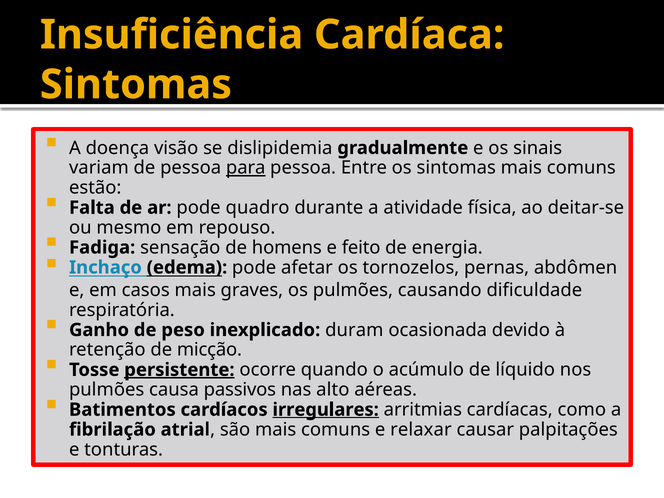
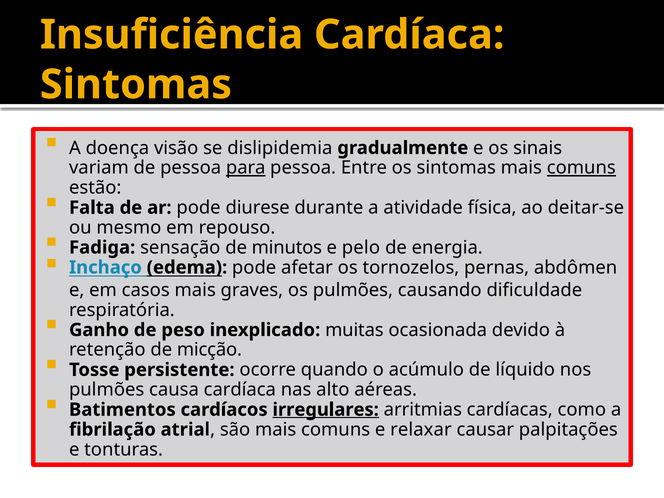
comuns underline: none -> present (581, 168)
quadro: quadro -> diurese (258, 208)
homens: homens -> minutos (287, 248)
feito: feito -> pelo (361, 248)
duram: duram -> muitas (354, 330)
persistente underline: present -> none (179, 370)
causa passivos: passivos -> cardíaca (240, 390)
